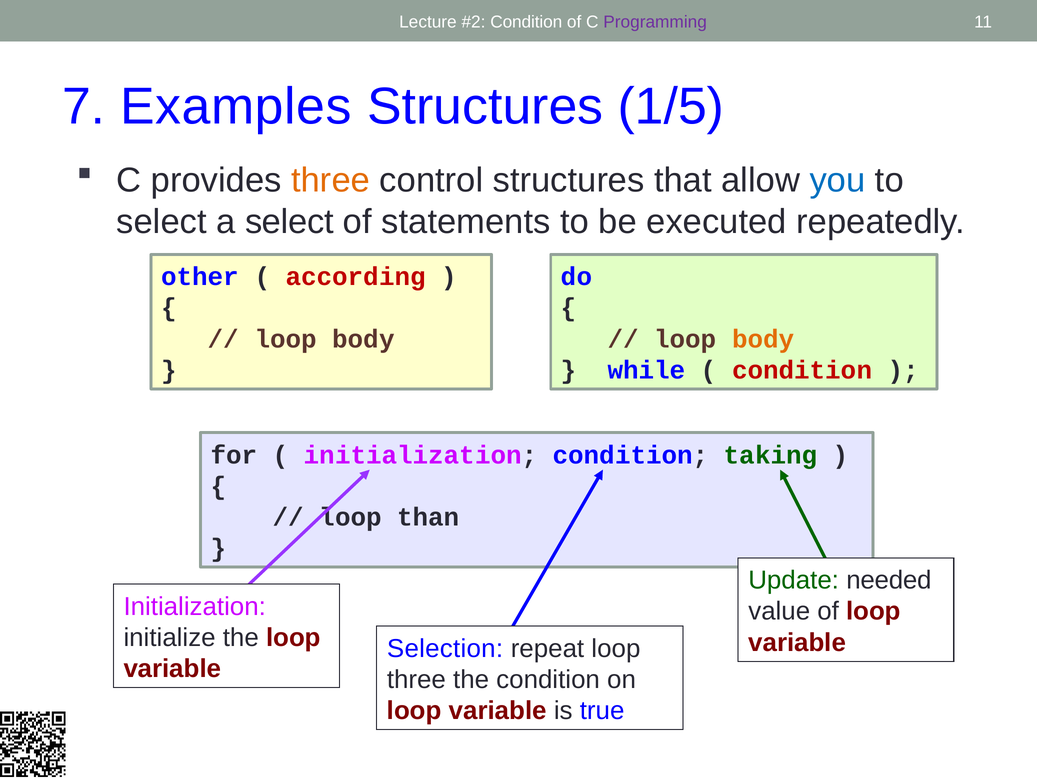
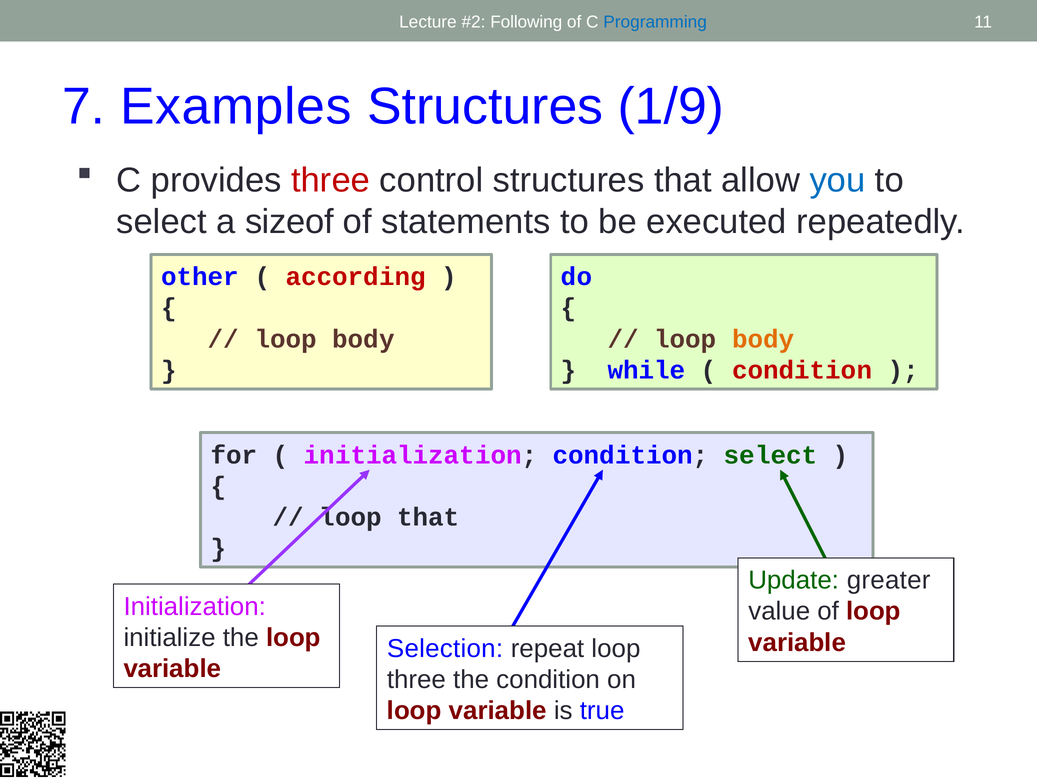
Condition: Condition -> Following (526, 22)
Programming colour: purple -> blue (655, 22)
1/5: 1/5 -> 1/9 (671, 106)
three colour: orange -> red (331, 180)
a select: select -> sizeof (289, 222)
condition taking: taking -> select (771, 455)
loop than: than -> that (428, 517)
needed: needed -> greater (889, 580)
